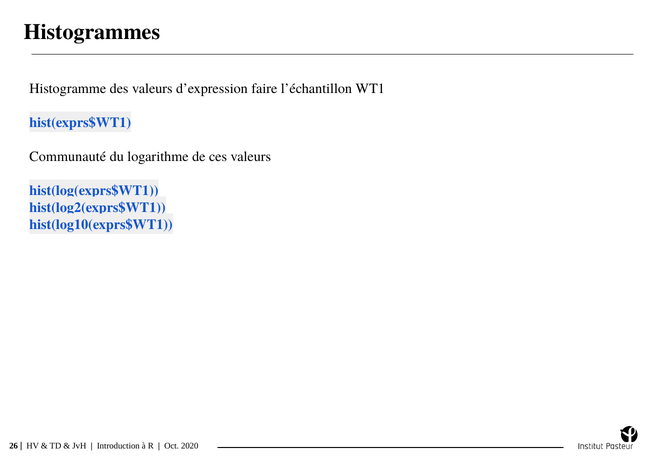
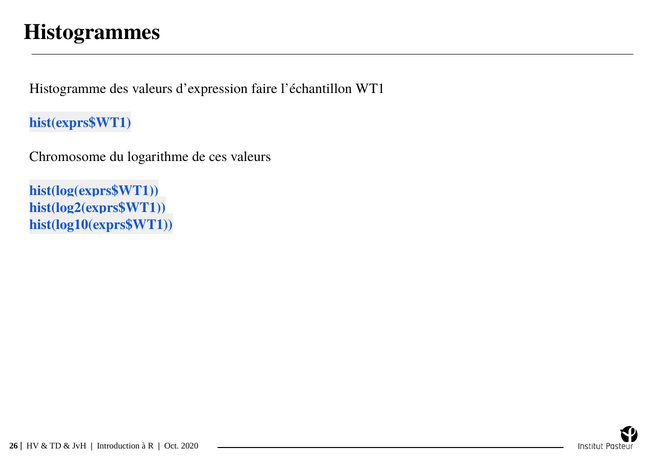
Communauté: Communauté -> Chromosome (68, 157)
